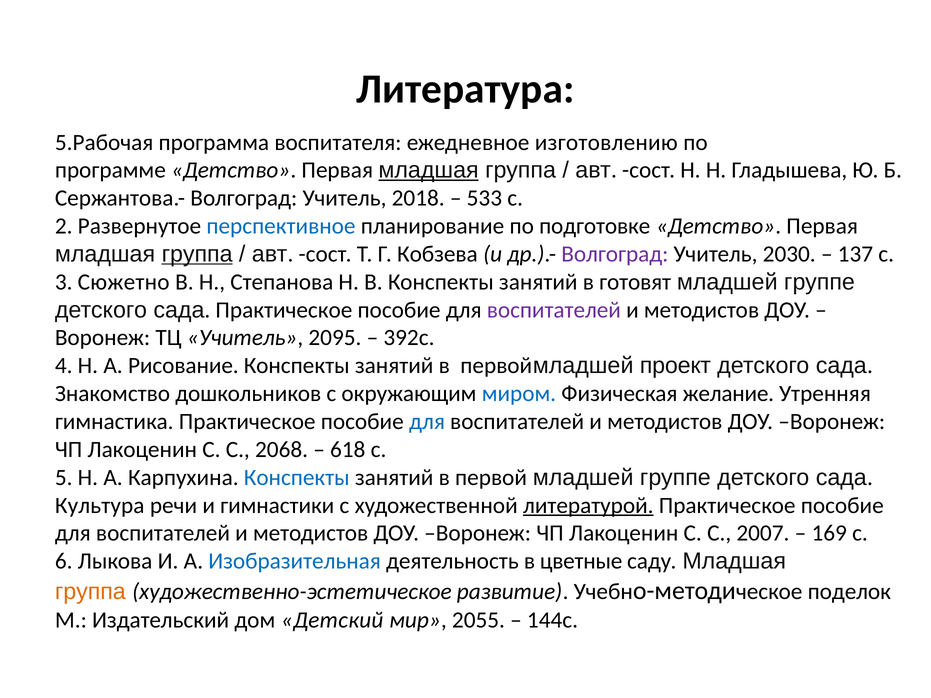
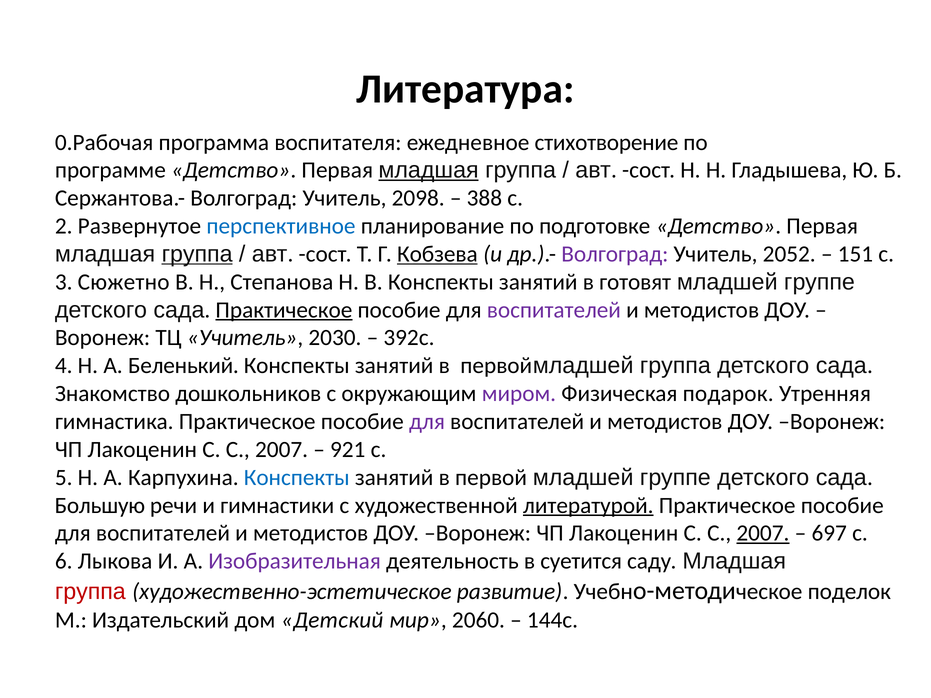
5.Рабочая: 5.Рабочая -> 0.Рабочая (104, 142)
изготовлению: изготовлению -> стихотворение (606, 142)
2018: 2018 -> 2098 (418, 198)
533: 533 -> 388 (484, 198)
Кобзева underline: none -> present (437, 254)
2030: 2030 -> 2052 (789, 254)
137: 137 -> 151 (855, 254)
Практическое underline: none -> present (284, 310)
2095: 2095 -> 2030 (335, 338)
Рисование: Рисование -> Беленький (183, 366)
первоймладшей проект: проект -> группа (675, 366)
миром colour: blue -> purple (519, 394)
желание: желание -> подарок (728, 394)
для colour: blue -> purple (427, 422)
2068: 2068 -> 2007 (282, 450)
618: 618 -> 921 (348, 450)
Культура: Культура -> Большую (100, 506)
2007 underline: none -> present (763, 533)
169: 169 -> 697 (829, 533)
Изобразительная colour: blue -> purple (295, 561)
цветные: цветные -> суетится (581, 561)
группа colour: orange -> red (90, 592)
2055: 2055 -> 2060 (478, 620)
